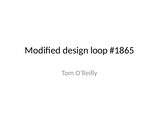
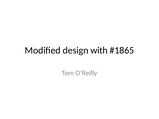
loop: loop -> with (99, 51)
